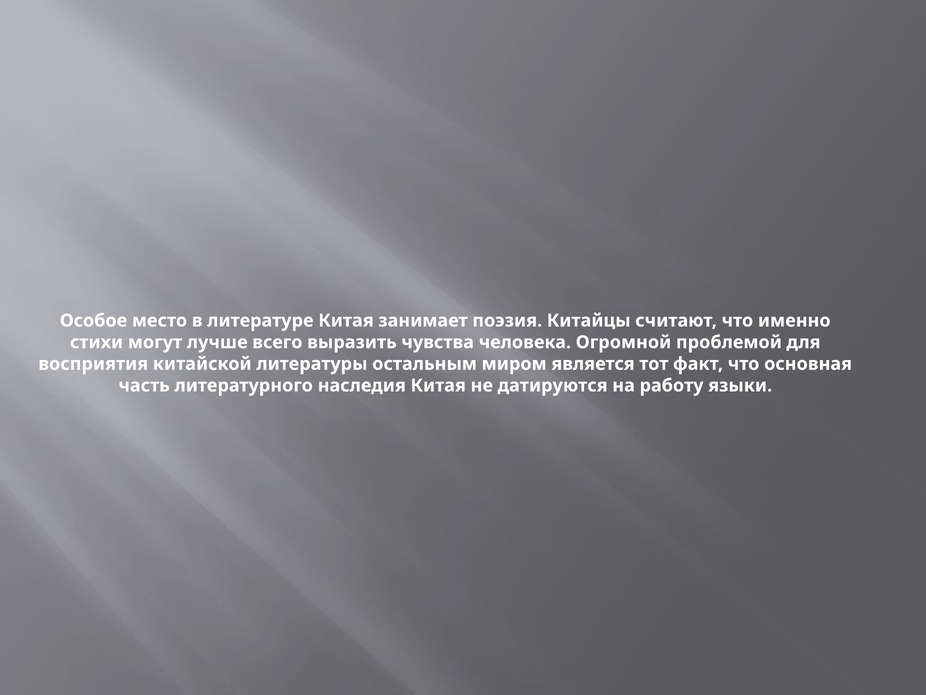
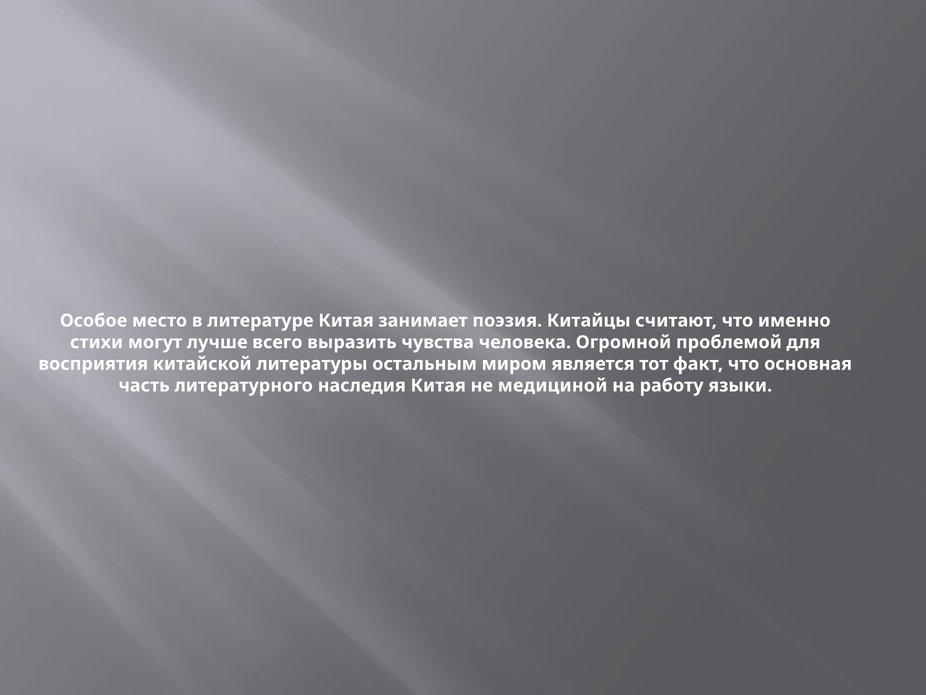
датируются: датируются -> медициной (553, 385)
